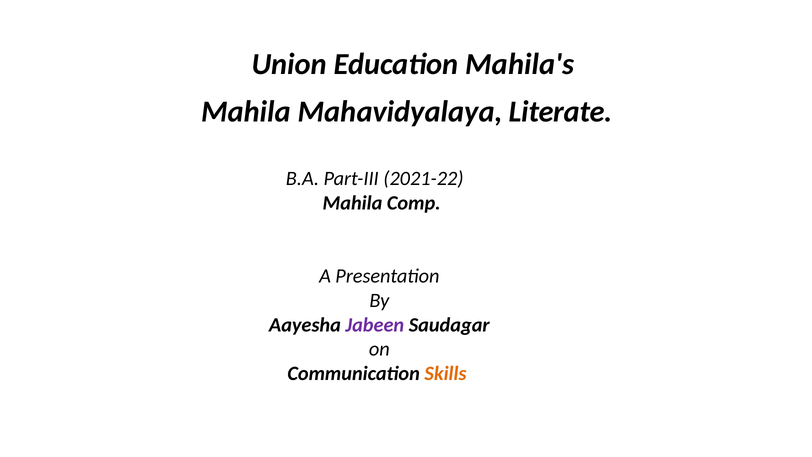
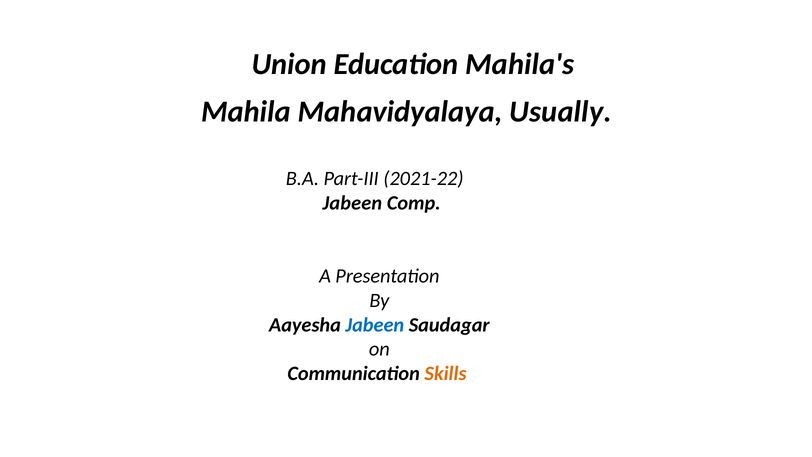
Literate: Literate -> Usually (561, 112)
Mahila: Mahila -> Jabeen (352, 203)
Jabeen colour: purple -> blue (375, 325)
